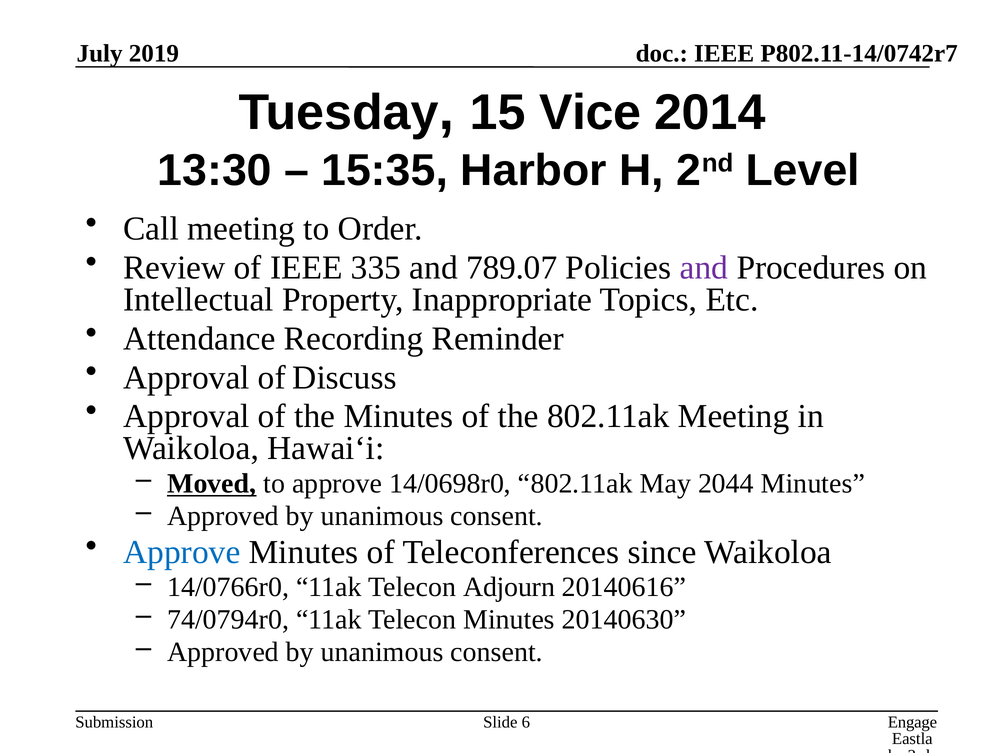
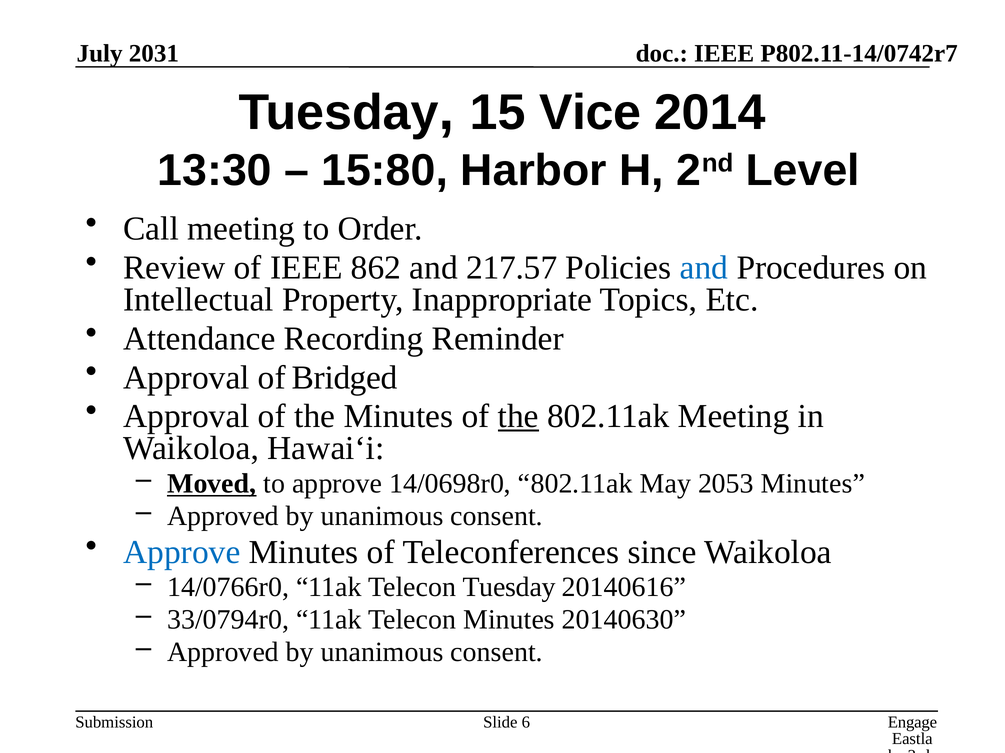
2019: 2019 -> 2031 (154, 54)
15:35: 15:35 -> 15:80 (385, 171)
335: 335 -> 862 (376, 268)
789.07: 789.07 -> 217.57 (512, 268)
and colour: purple -> blue (704, 268)
Discuss: Discuss -> Bridged (345, 378)
the underline: none -> present (518, 417)
2044: 2044 -> 2053 (726, 484)
Telecon Adjourn: Adjourn -> Tuesday (509, 588)
74/0794r0: 74/0794r0 -> 33/0794r0 (228, 620)
